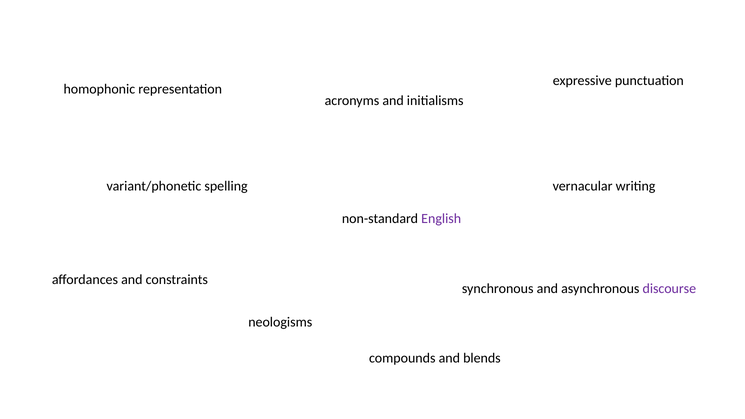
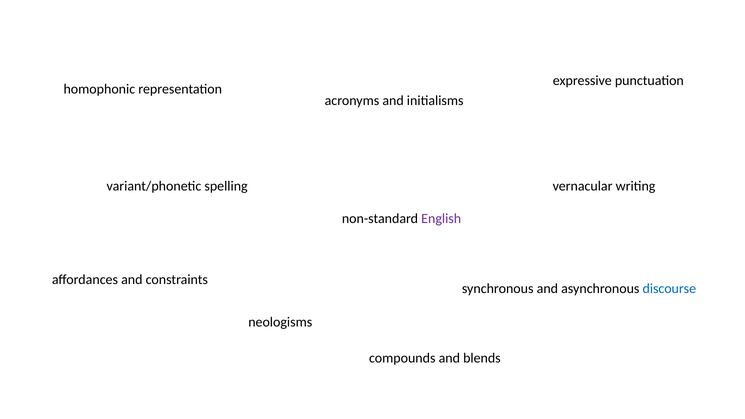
discourse colour: purple -> blue (669, 288)
